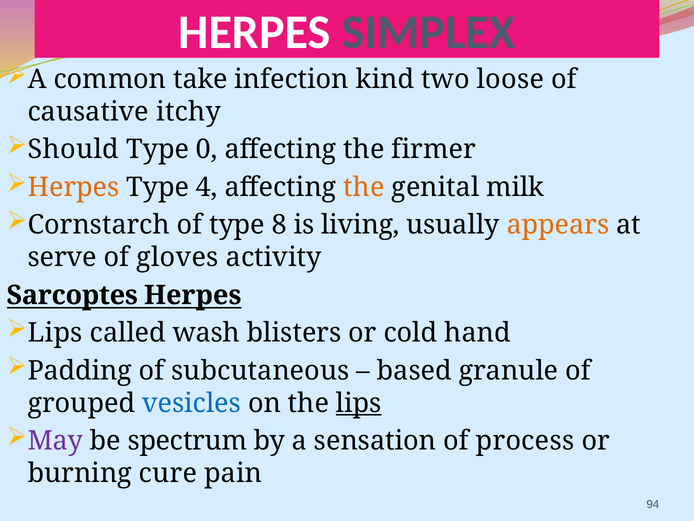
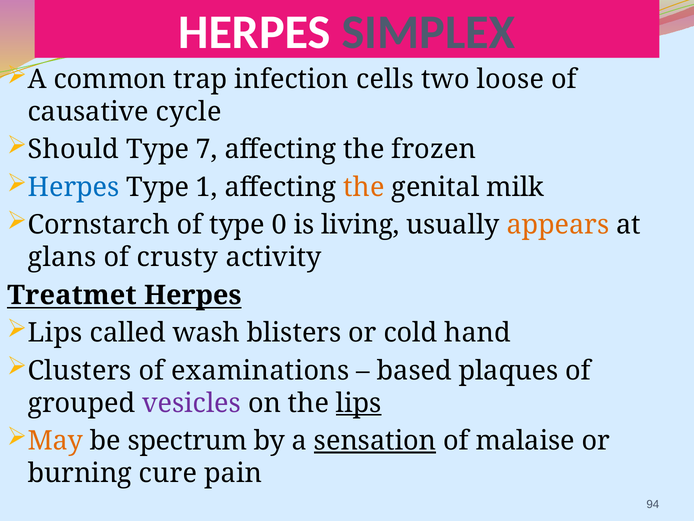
take: take -> trap (200, 79)
kind: kind -> cells (385, 79)
itchy: itchy -> cycle (189, 112)
0: 0 -> 7 (207, 149)
firmer: firmer -> frozen (434, 149)
Herpes colour: orange -> blue (74, 187)
4: 4 -> 1 (207, 187)
8: 8 -> 0 (279, 225)
serve: serve -> glans (62, 257)
gloves: gloves -> crusty (177, 257)
Sarcoptes: Sarcoptes -> Treatmet (72, 295)
Padding: Padding -> Clusters (80, 370)
subcutaneous: subcutaneous -> examinations (260, 370)
granule: granule -> plaques (509, 370)
vesicles colour: blue -> purple (192, 403)
May colour: purple -> orange (55, 440)
sensation underline: none -> present (375, 440)
process: process -> malaise (525, 440)
